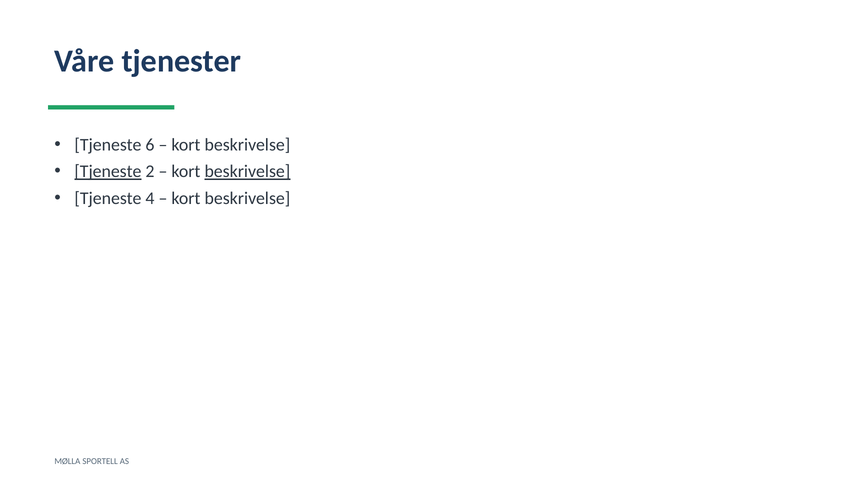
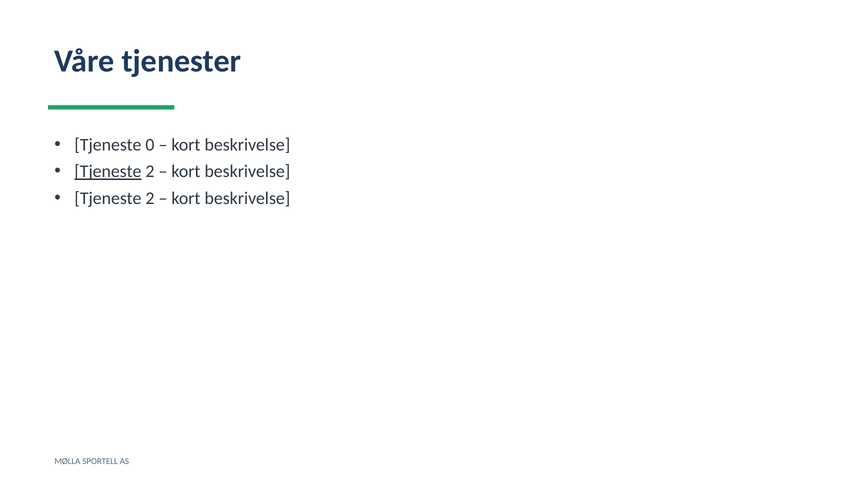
6: 6 -> 0 (150, 145)
beskrivelse underline: present -> none (247, 172)
4: 4 -> 2 (150, 198)
